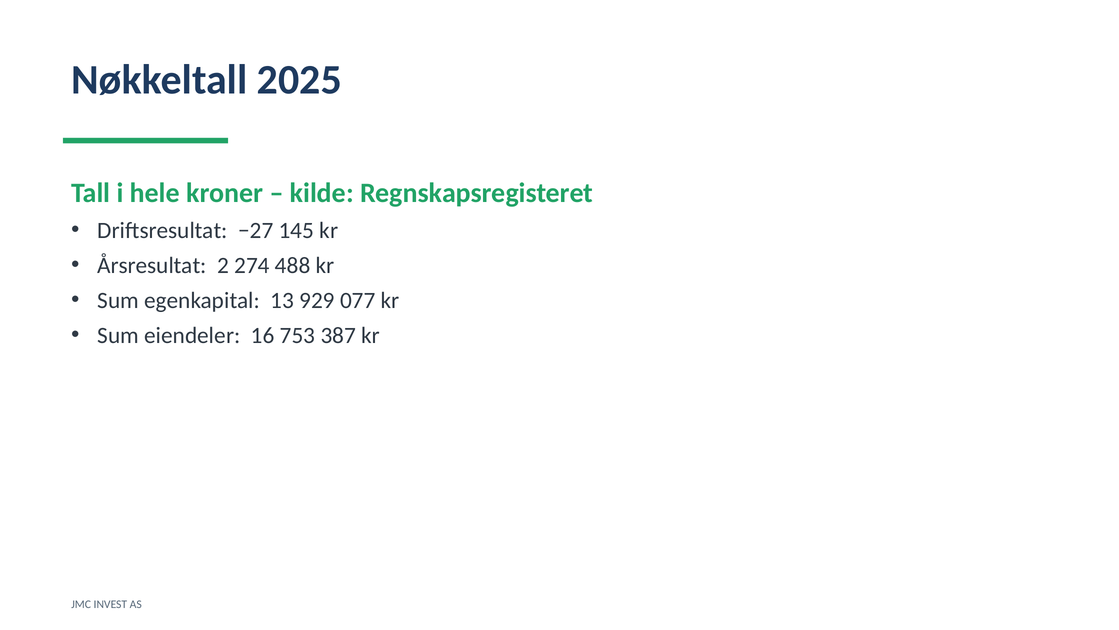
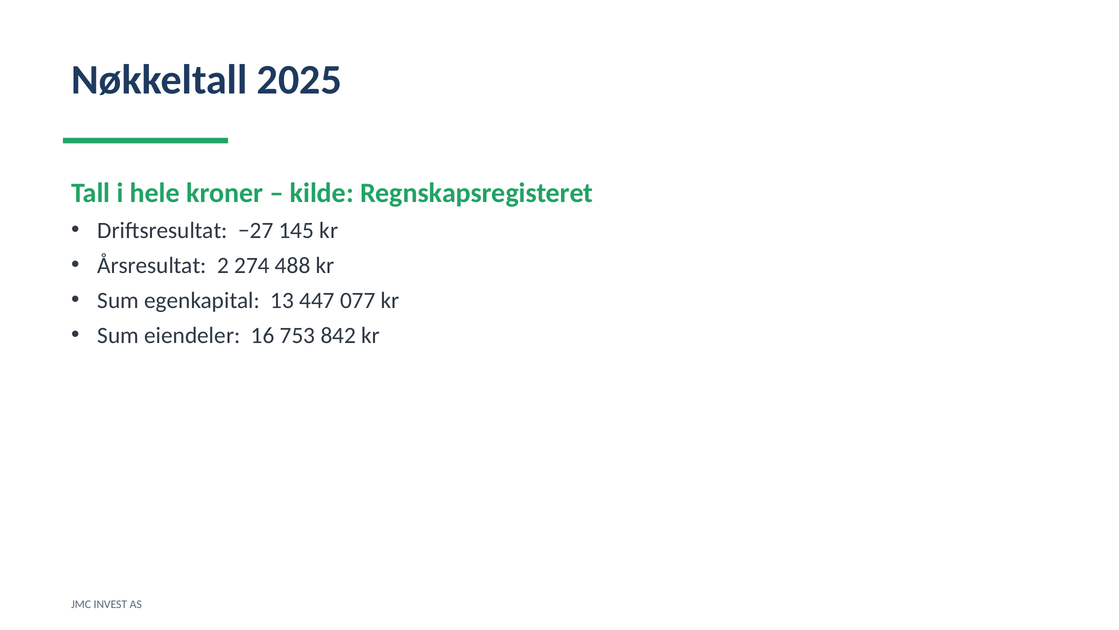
929: 929 -> 447 (317, 300)
387: 387 -> 842 (338, 335)
